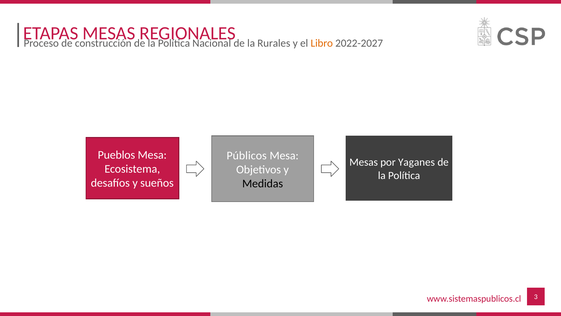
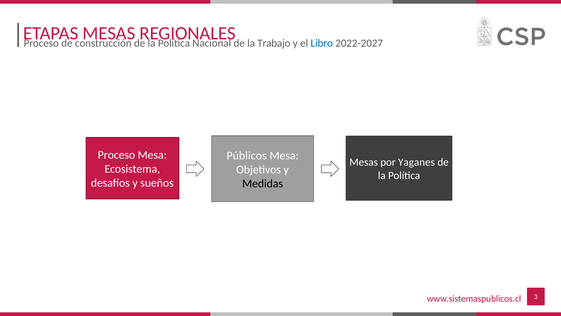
Rurales: Rurales -> Trabajo (274, 43)
Libro colour: orange -> blue (322, 43)
Pueblos: Pueblos -> Proceso (116, 155)
